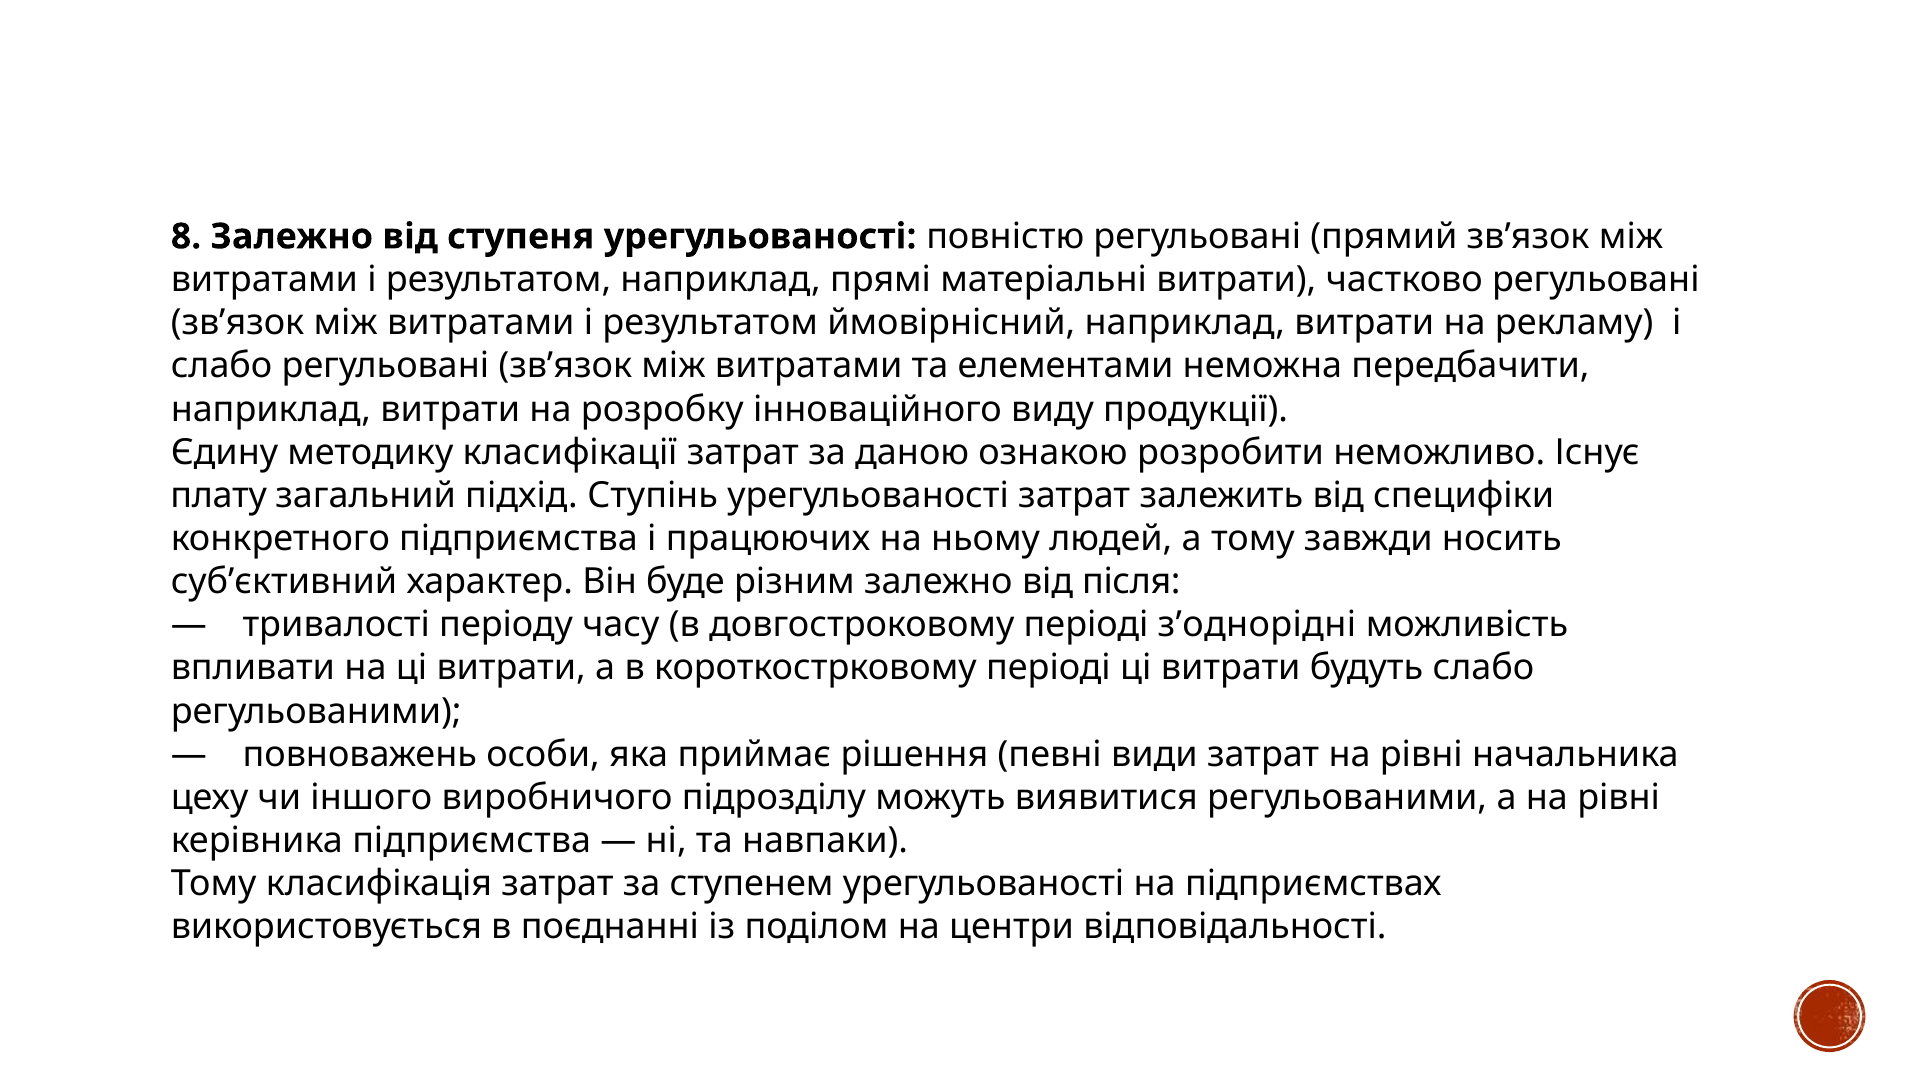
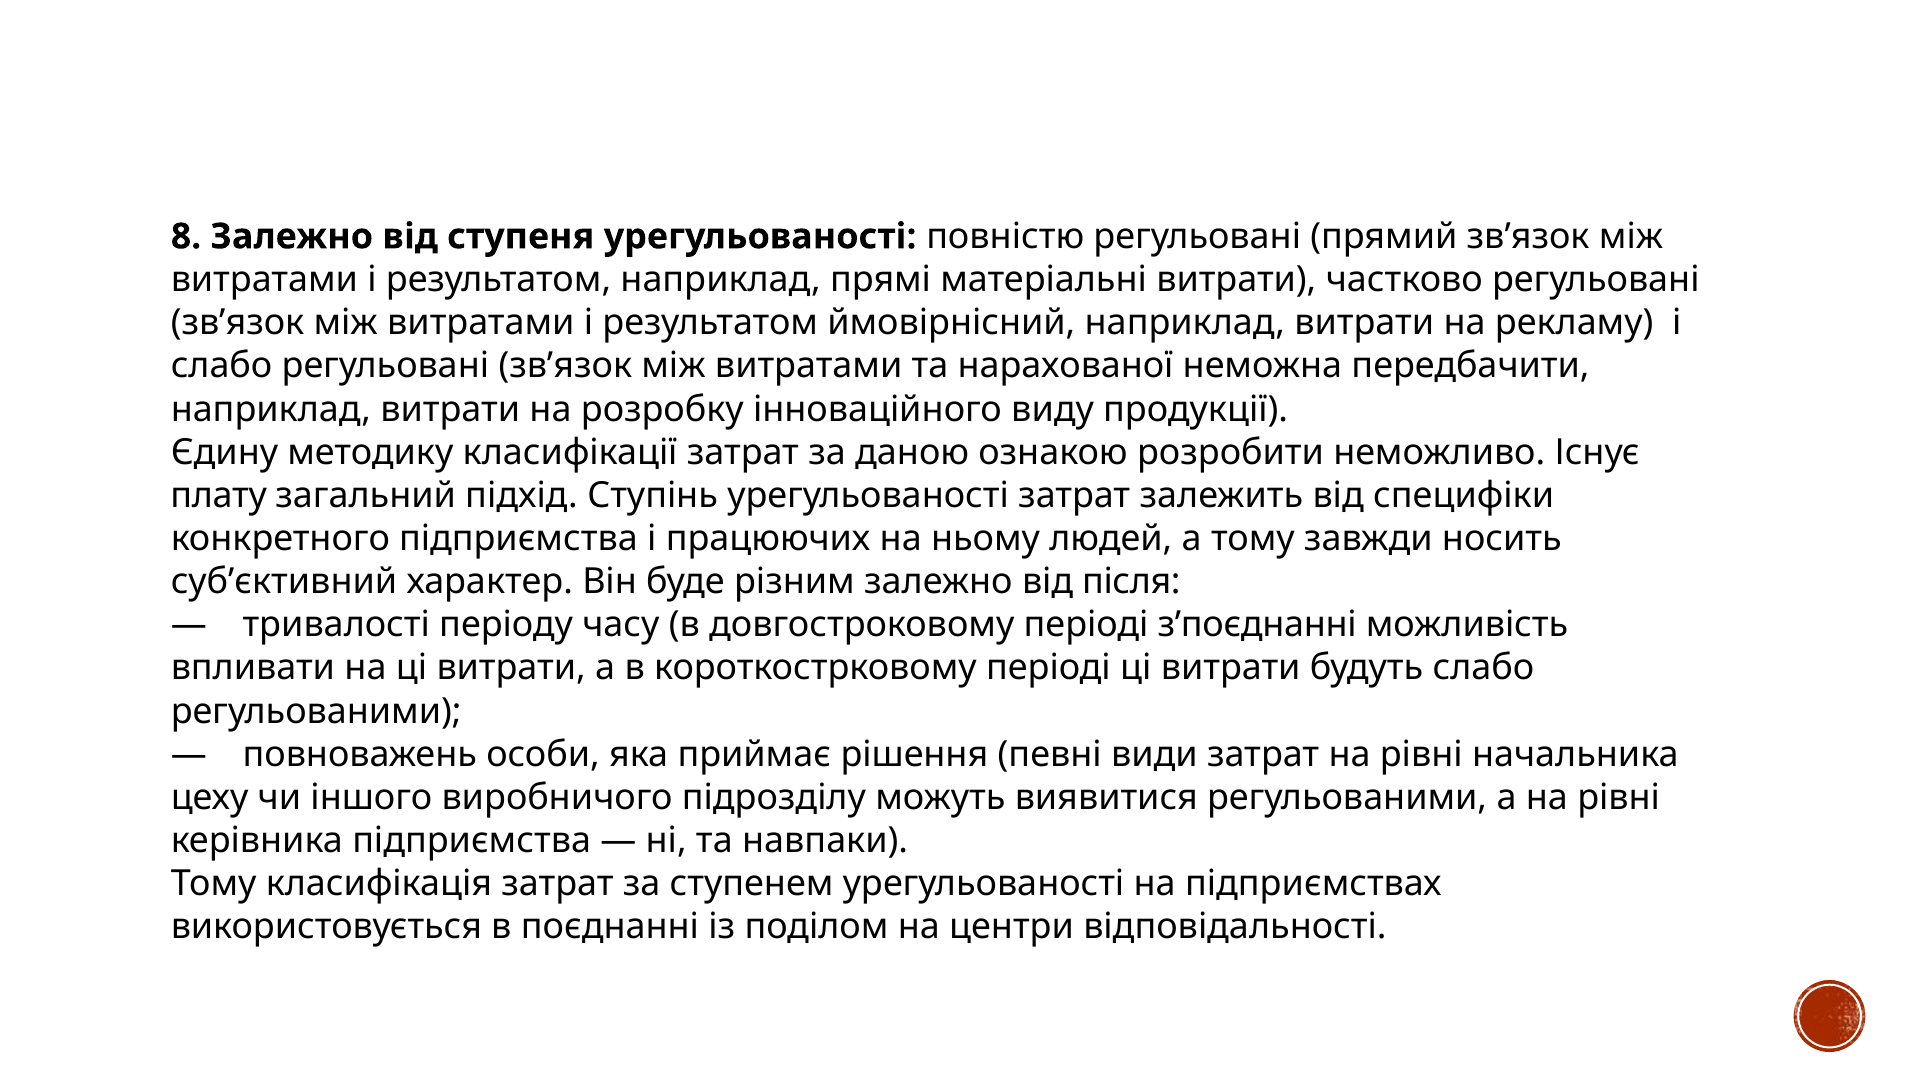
елементами: елементами -> нарахованої (1066, 366)
з’однорідні: з’однорідні -> з’поєднанні (1257, 625)
